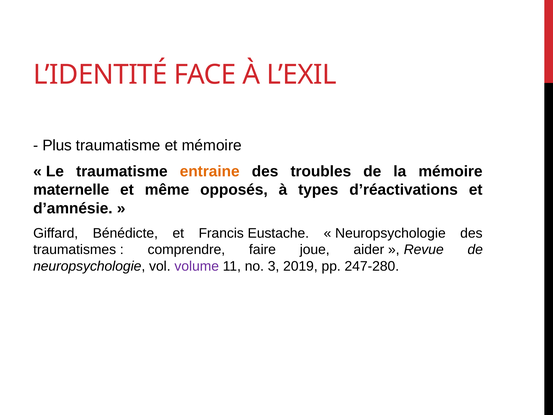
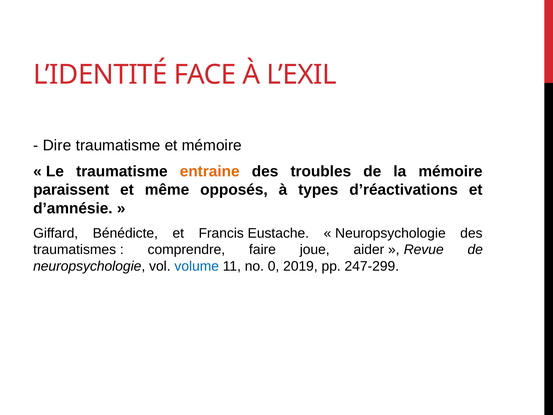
Plus: Plus -> Dire (57, 145)
maternelle: maternelle -> paraissent (71, 190)
volume colour: purple -> blue (197, 266)
3: 3 -> 0 (274, 266)
247-280: 247-280 -> 247-299 (372, 266)
